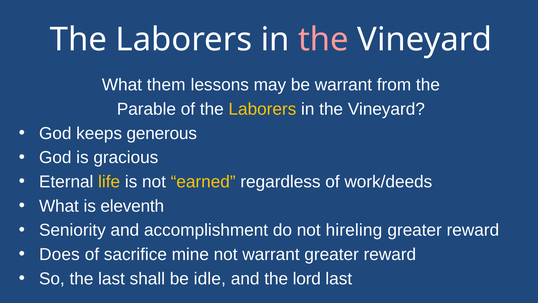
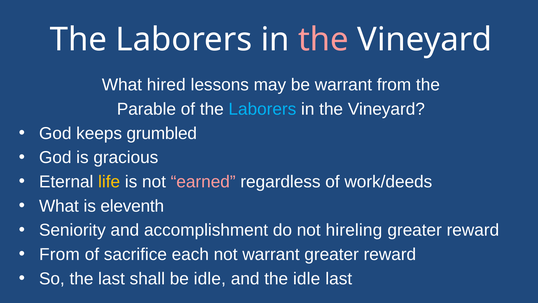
them: them -> hired (166, 85)
Laborers colour: yellow -> light blue (262, 109)
generous: generous -> grumbled (162, 133)
earned colour: yellow -> pink (203, 182)
Does: Does -> From (59, 254)
mine: mine -> each (190, 254)
the lord: lord -> idle (307, 278)
